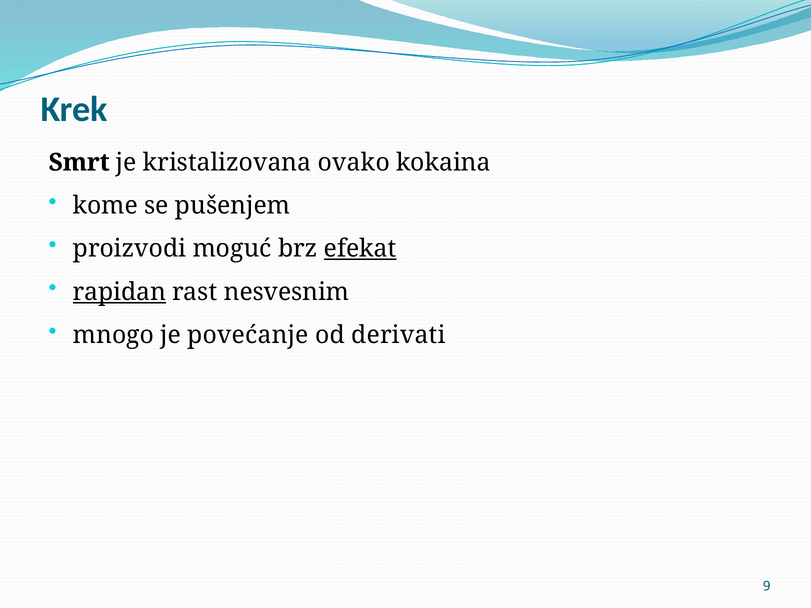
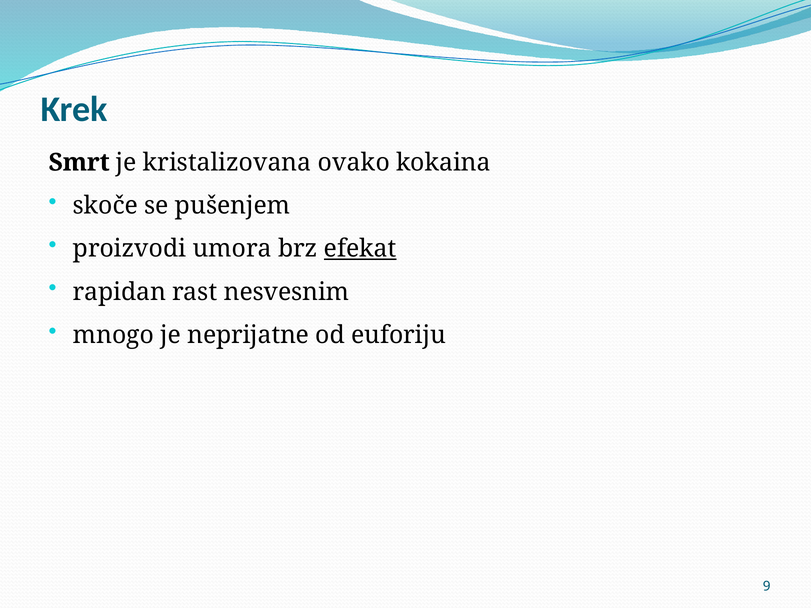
kome: kome -> skoče (105, 206)
moguć: moguć -> umora (232, 249)
rapidan underline: present -> none (119, 292)
povećanje: povećanje -> neprijatne (248, 335)
derivati: derivati -> euforiju (399, 335)
